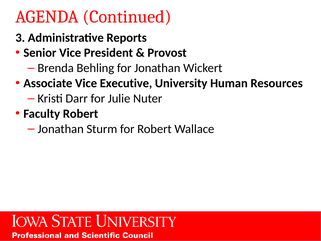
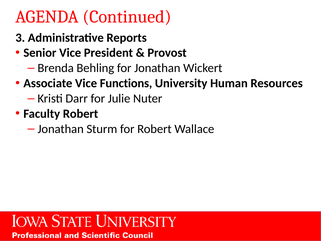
Executive: Executive -> Functions (126, 83)
